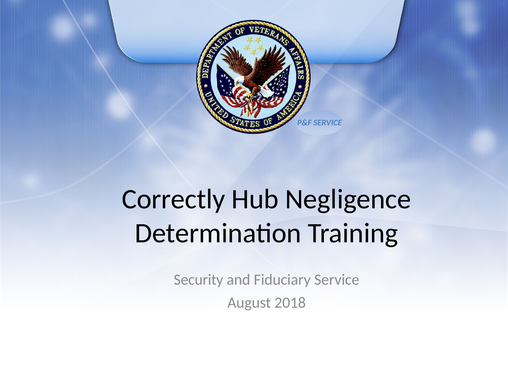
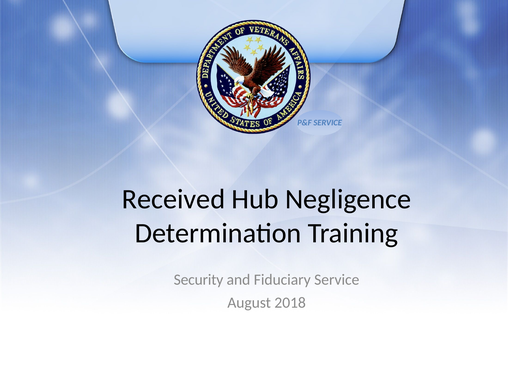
Correctly: Correctly -> Received (173, 199)
